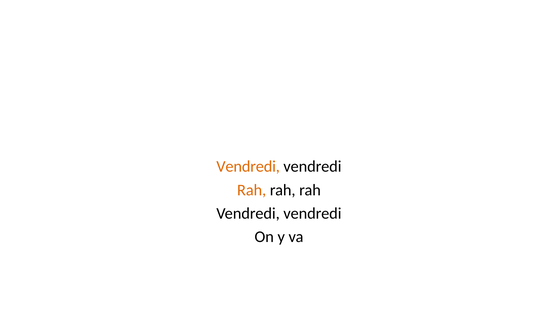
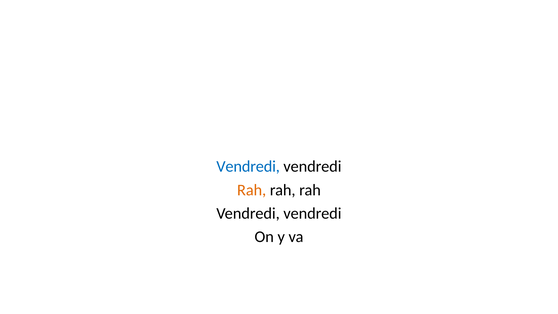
Vendredi colour: orange -> blue (248, 166)
